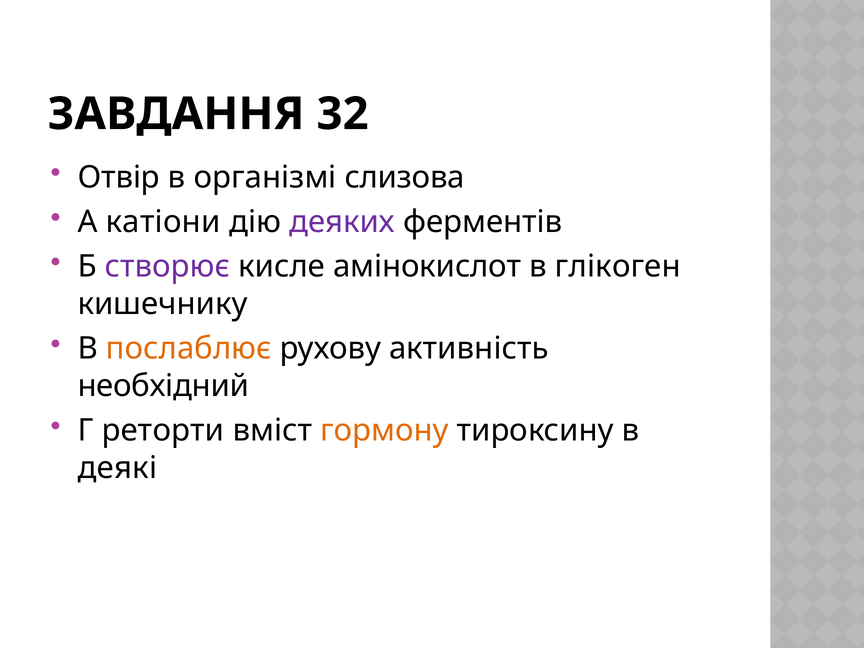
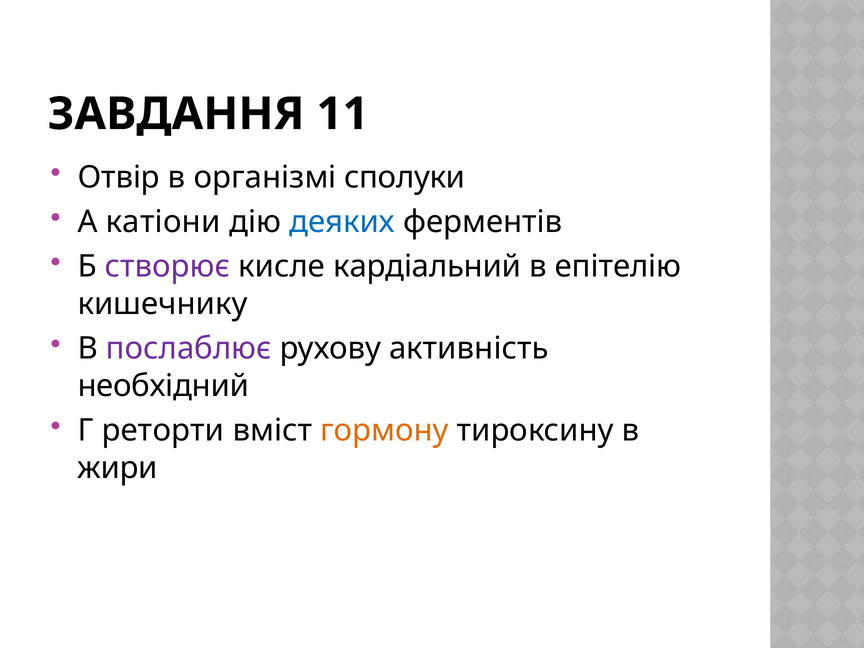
32: 32 -> 11 (343, 114)
слизова: слизова -> сполуки (405, 177)
деяких colour: purple -> blue (342, 222)
амінокислот: амінокислот -> кардіальний (427, 266)
глікоген: глікоген -> епітелію (618, 266)
послаблює colour: orange -> purple (189, 349)
деякі: деякі -> жири (118, 468)
